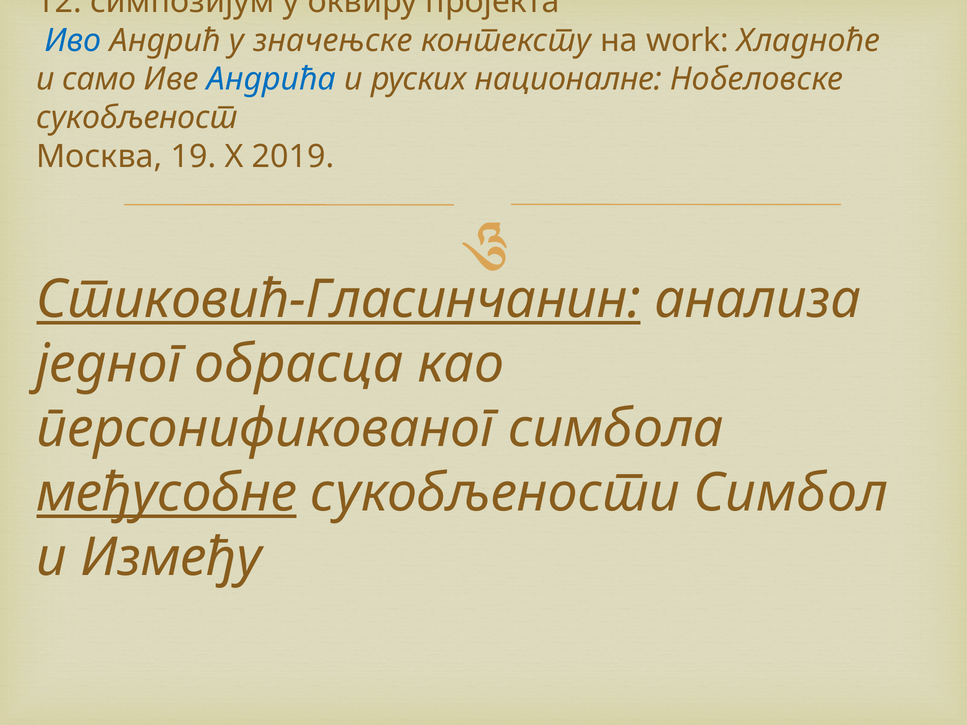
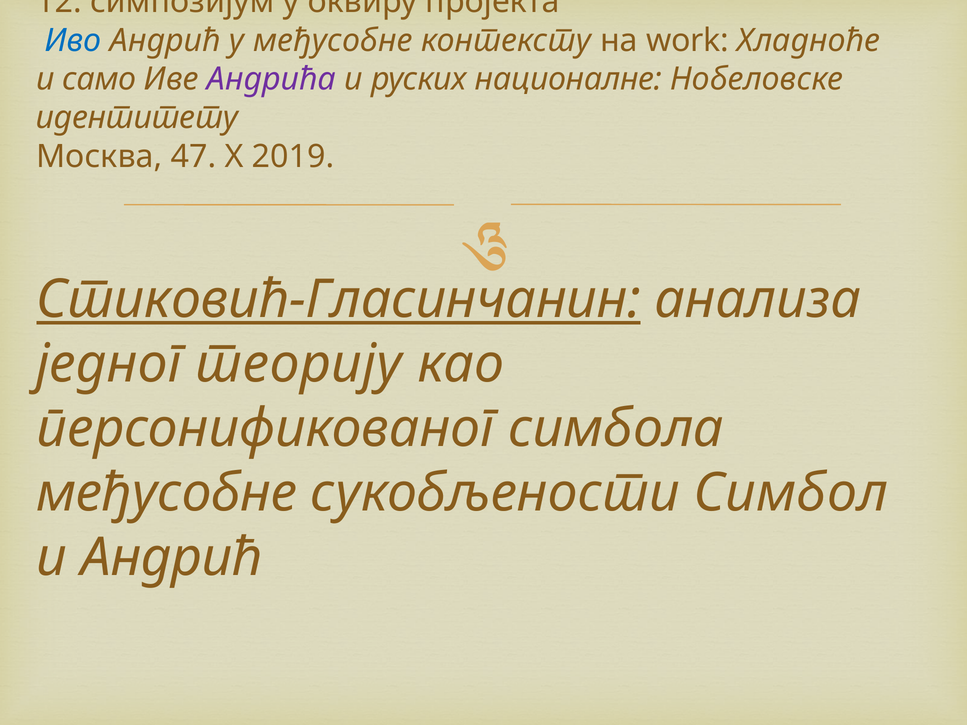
у значењске: значењске -> међусобне (333, 40)
Андрића colour: blue -> purple (271, 79)
сукобљеност: сукобљеност -> идентитету (137, 118)
19: 19 -> 47 (193, 157)
обрасца: обрасца -> теорију (299, 364)
међусобне underline: present -> none (167, 493)
и Између: Између -> Андрић (172, 558)
